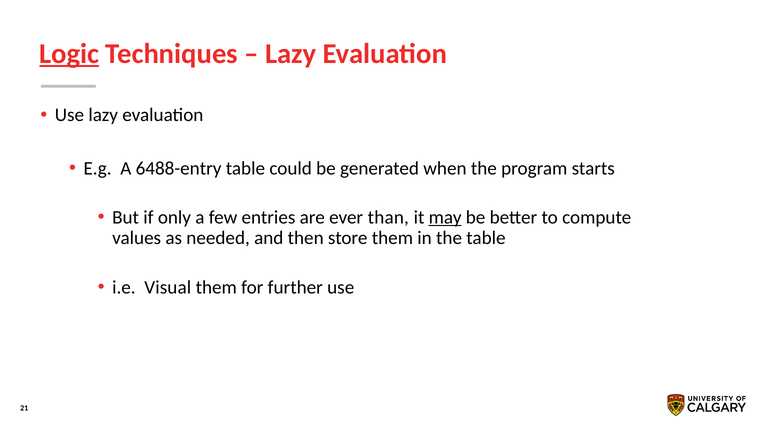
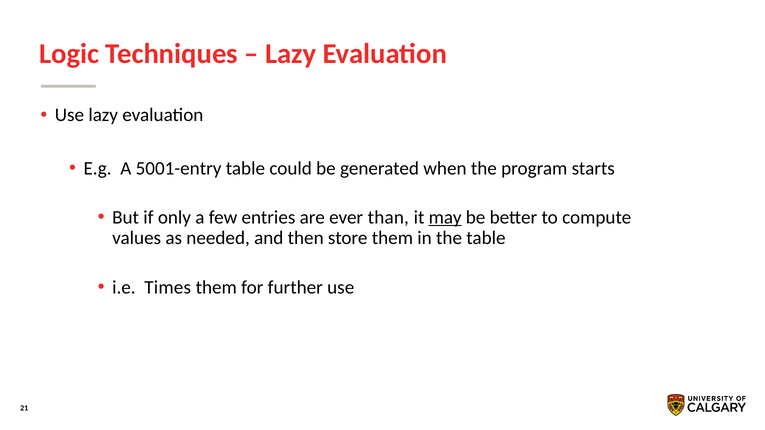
Logic underline: present -> none (69, 54)
6488-entry: 6488-entry -> 5001-entry (179, 168)
Visual: Visual -> Times (168, 287)
